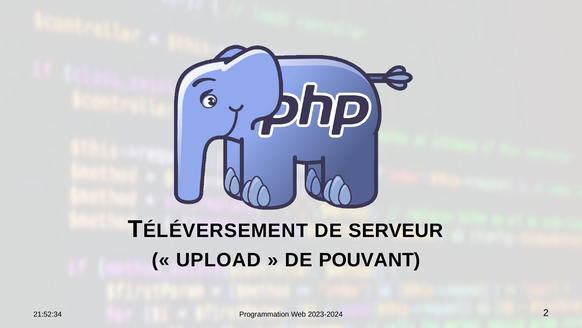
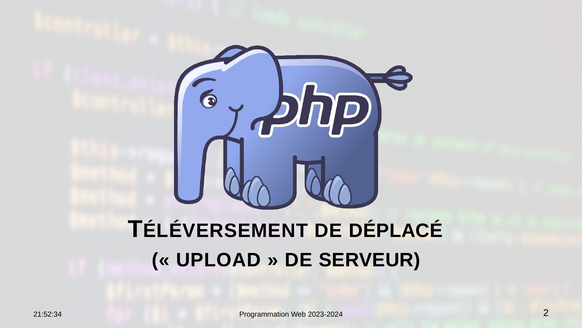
SERVEUR: SERVEUR -> DÉPLACÉ (396, 230)
POUVANT: POUVANT -> SERVEUR (370, 259)
